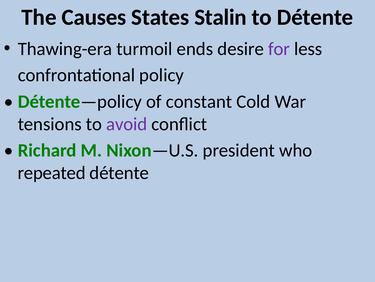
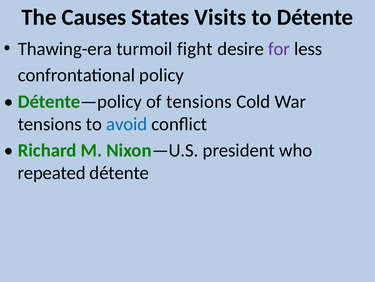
Stalin: Stalin -> Visits (220, 17)
ends: ends -> fight (195, 49)
of constant: constant -> tensions (199, 101)
avoid colour: purple -> blue (127, 124)
